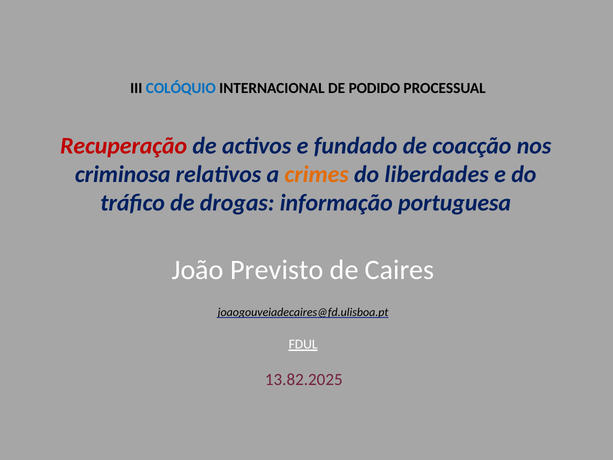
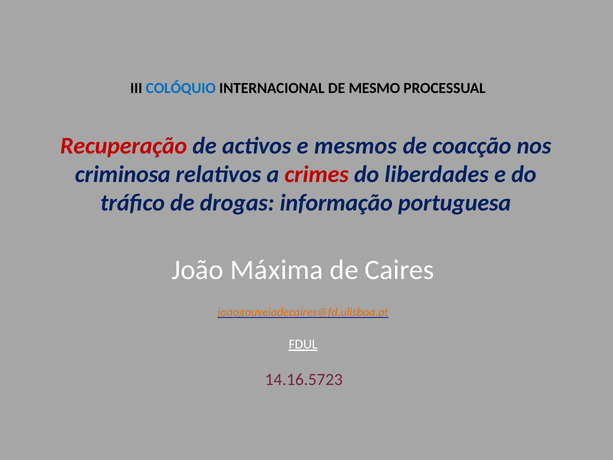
PODIDO: PODIDO -> MESMO (374, 88)
fundado: fundado -> mesmos (356, 146)
crimes colour: orange -> red (317, 174)
Previsto: Previsto -> Máxima (277, 270)
joaogouveiadecaires@fd.ulisboa.pt colour: black -> orange (303, 312)
13.82.2025: 13.82.2025 -> 14.16.5723 (304, 379)
